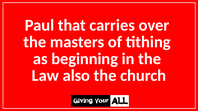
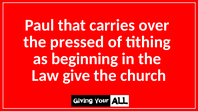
masters: masters -> pressed (77, 42)
also: also -> give (76, 76)
